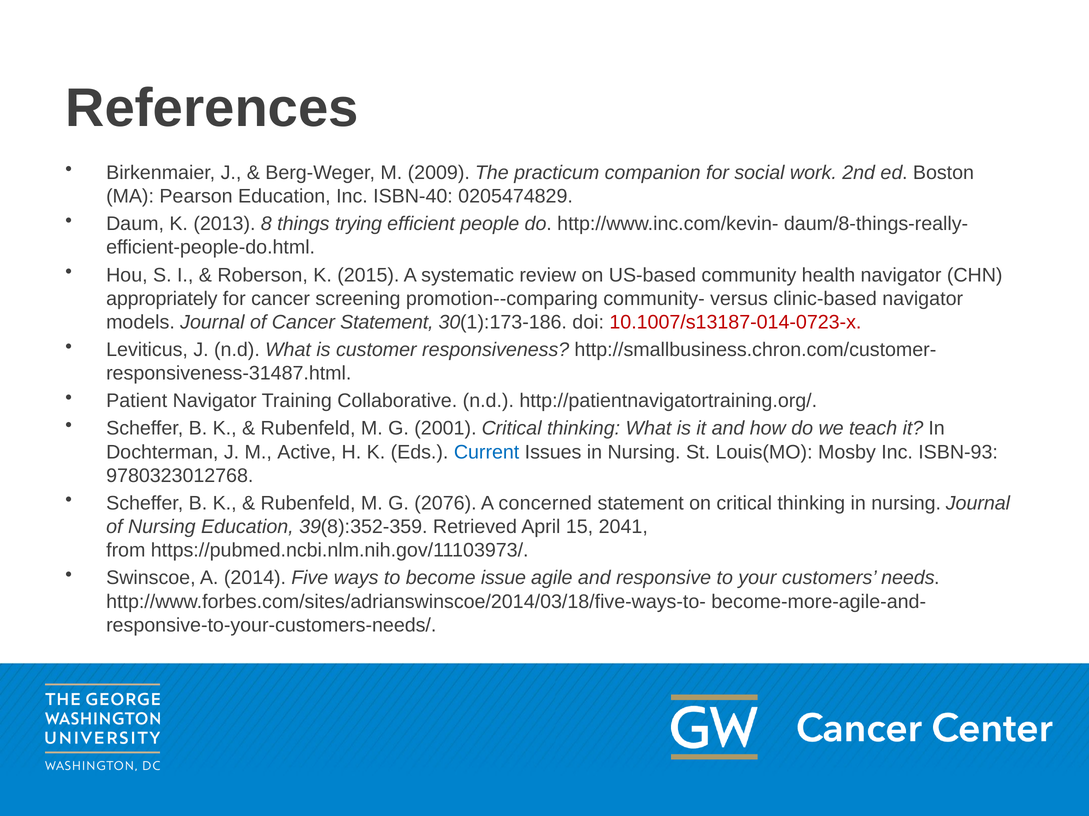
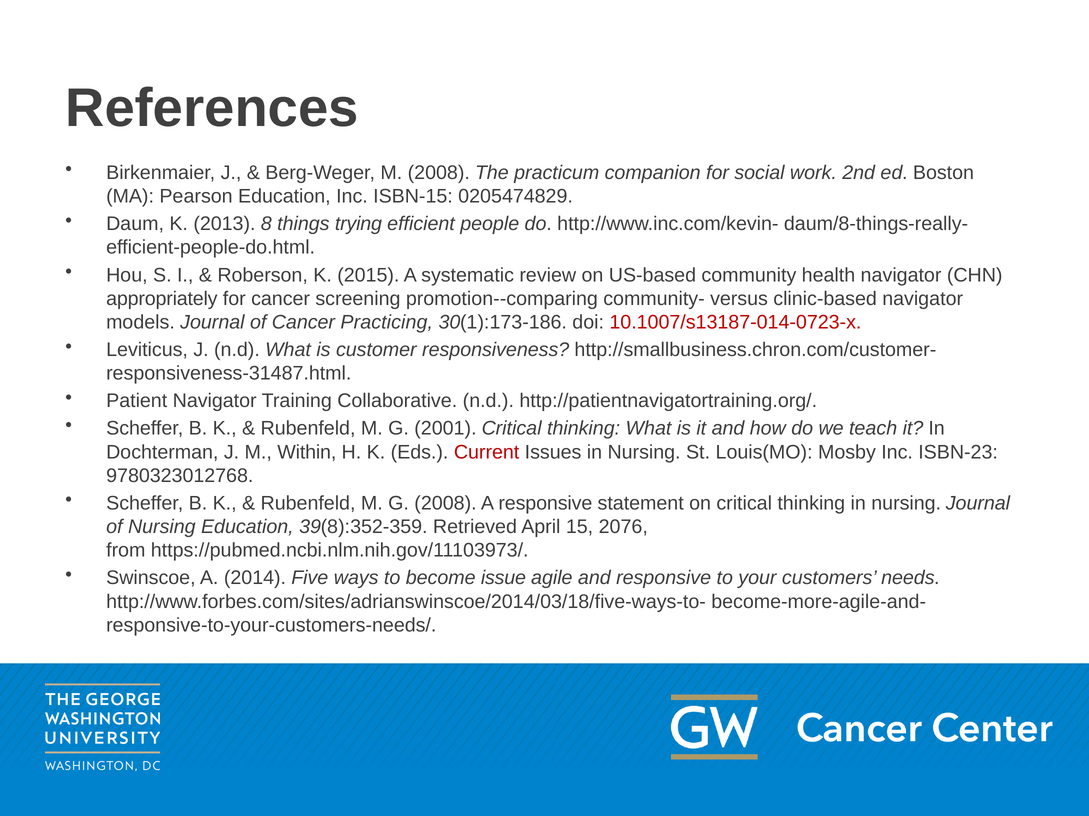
M 2009: 2009 -> 2008 (439, 173)
ISBN‐40: ISBN‐40 -> ISBN‐15 (413, 197)
Cancer Statement: Statement -> Practicing (387, 323)
Active: Active -> Within (307, 452)
Current colour: blue -> red (487, 452)
ISBN‐93: ISBN‐93 -> ISBN‐23 (958, 452)
G 2076: 2076 -> 2008 (445, 504)
A concerned: concerned -> responsive (545, 504)
2041: 2041 -> 2076 (623, 527)
